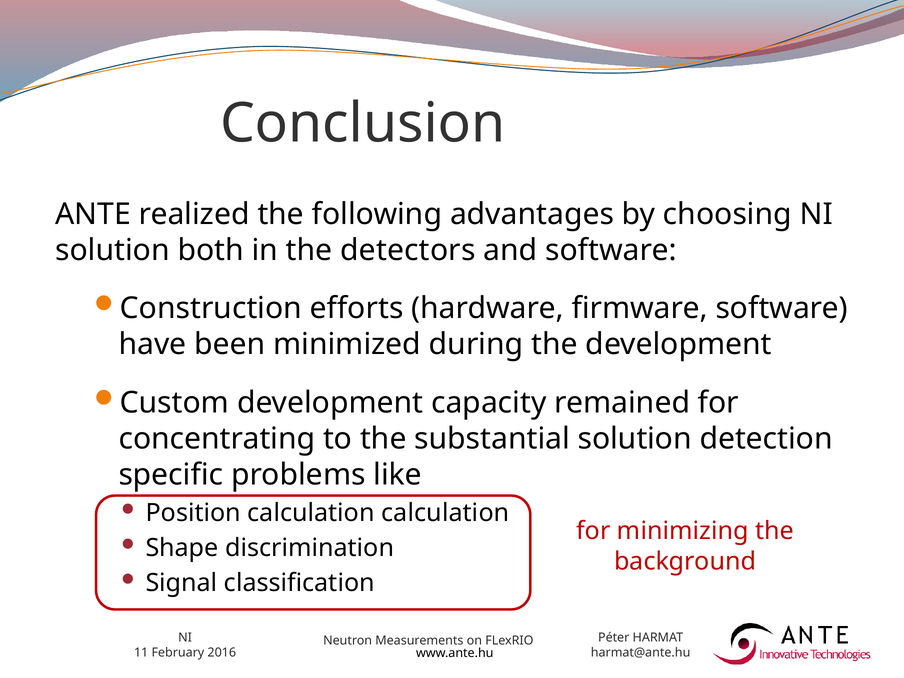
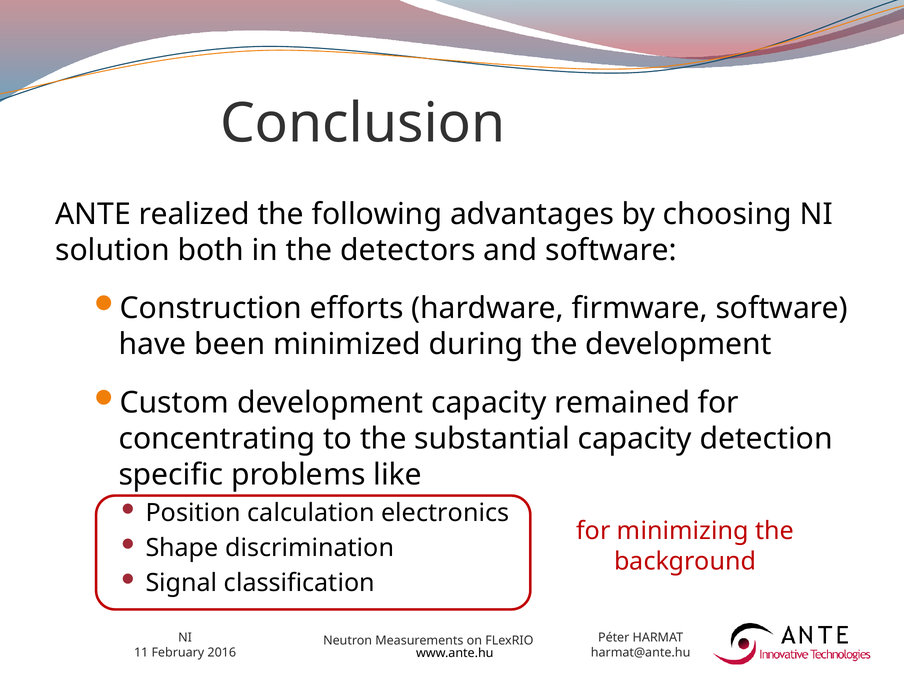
substantial solution: solution -> capacity (635, 439)
calculation calculation: calculation -> electronics (445, 513)
